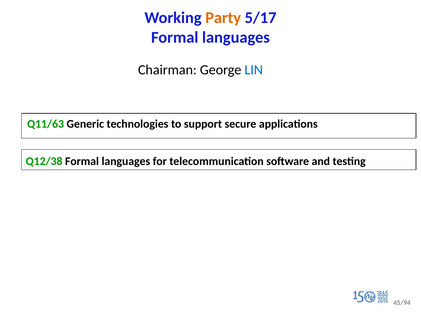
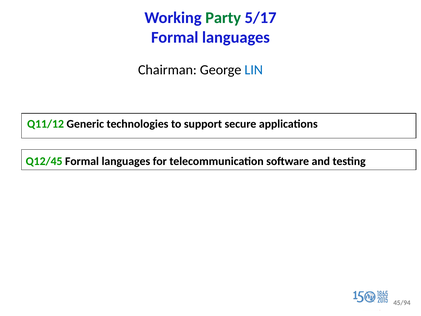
Party colour: orange -> green (223, 18)
Q11/63: Q11/63 -> Q11/12 (46, 124)
Q12/38: Q12/38 -> Q12/45 (44, 161)
